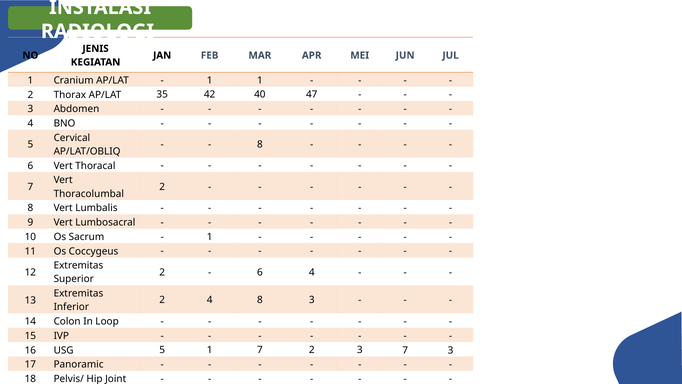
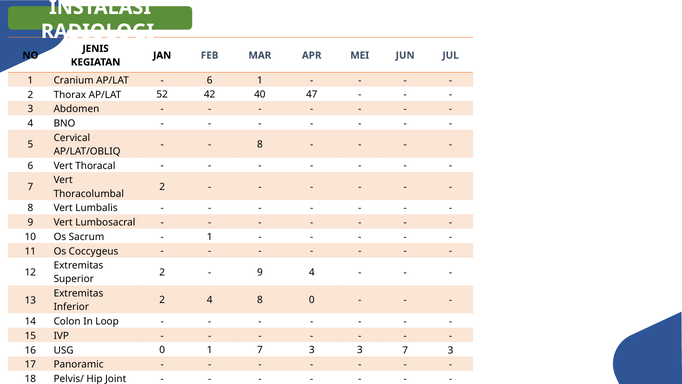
1: 1 -> 6 (210, 80)
35: 35 -> 52 (162, 95)
6: 6 -> 9 (260, 272)
4 8 3: 3 -> 0 (312, 300)
5: 5 -> 0 (162, 350)
1 7 2: 2 -> 3 (312, 350)
